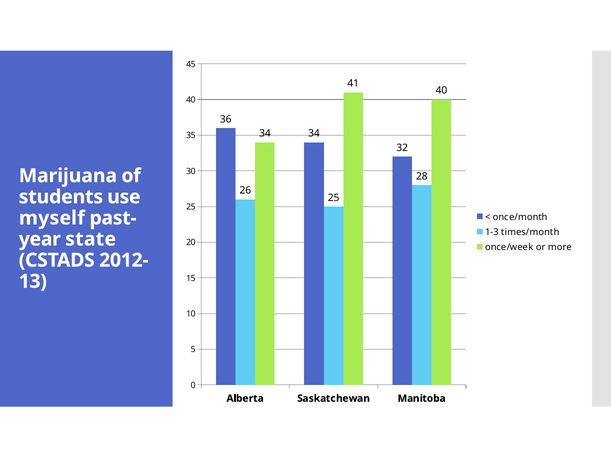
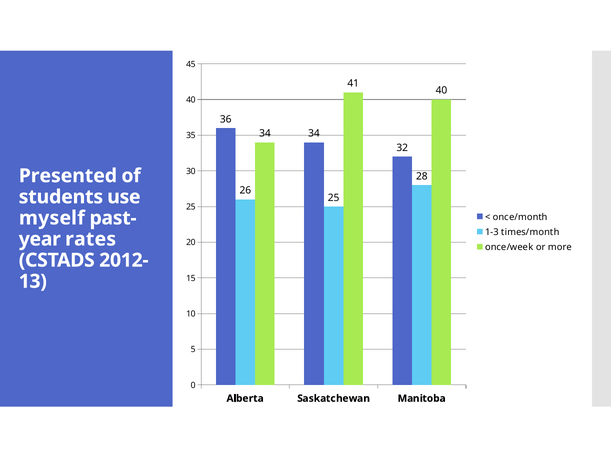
Marijuana: Marijuana -> Presented (68, 176)
state: state -> rates (91, 239)
